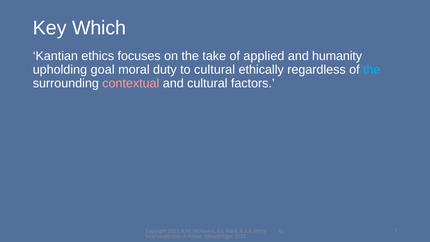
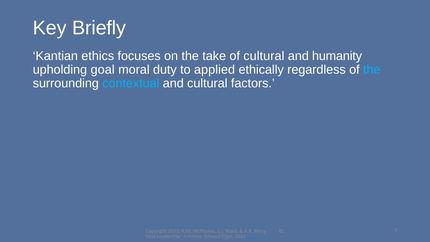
Which: Which -> Briefly (99, 28)
of applied: applied -> cultural (264, 56)
to cultural: cultural -> applied (215, 70)
contextual colour: pink -> light blue (131, 83)
